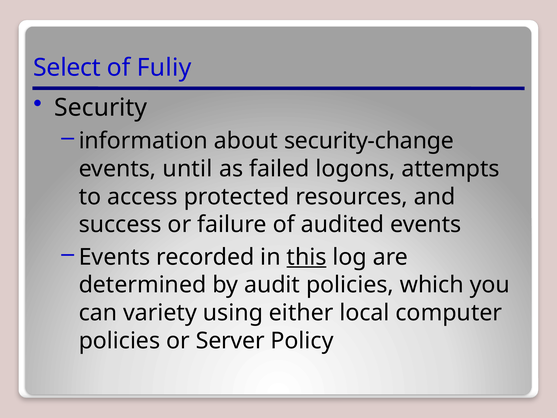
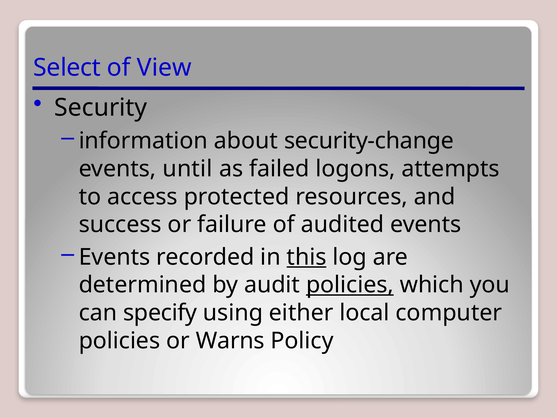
Fuliy: Fuliy -> View (164, 68)
policies underline: none -> present (350, 285)
variety: variety -> specify (160, 313)
Server: Server -> Warns (230, 340)
